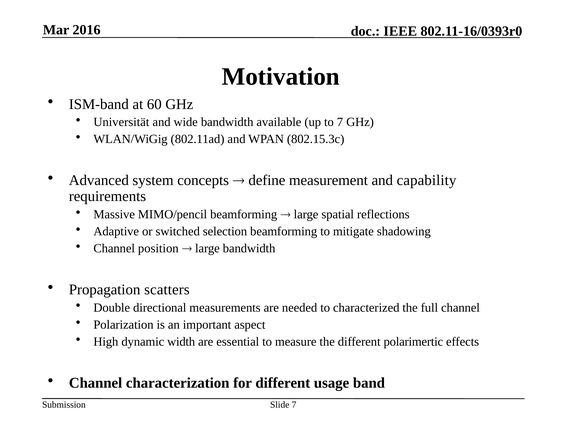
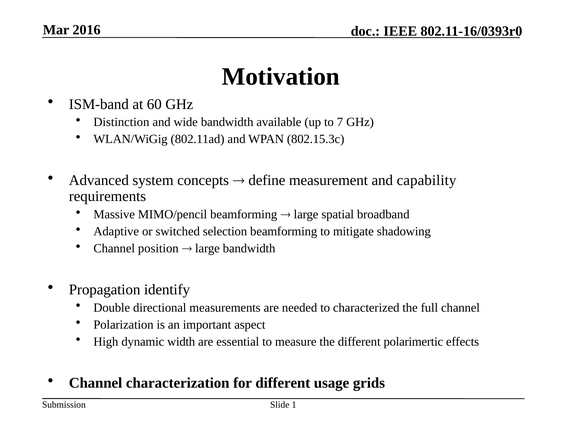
Universität: Universität -> Distinction (121, 122)
reflections: reflections -> broadband (383, 214)
scatters: scatters -> identify (167, 289)
band: band -> grids (369, 382)
Slide 7: 7 -> 1 (294, 404)
